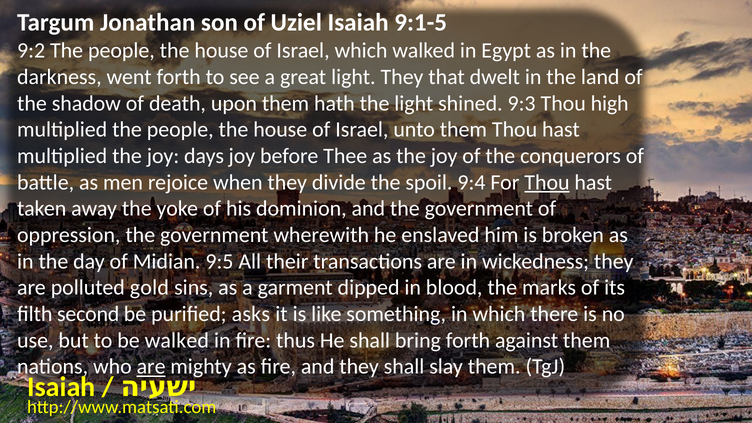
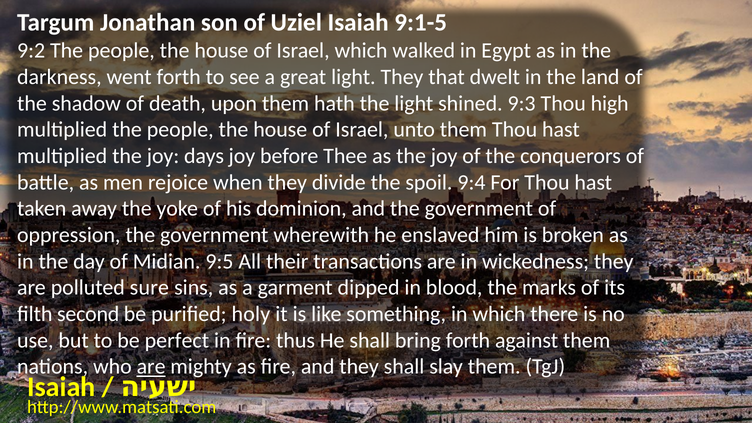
Thou underline: present -> none (547, 182)
gold: gold -> sure (149, 288)
asks: asks -> holy (251, 314)
be walked: walked -> perfect (177, 340)
